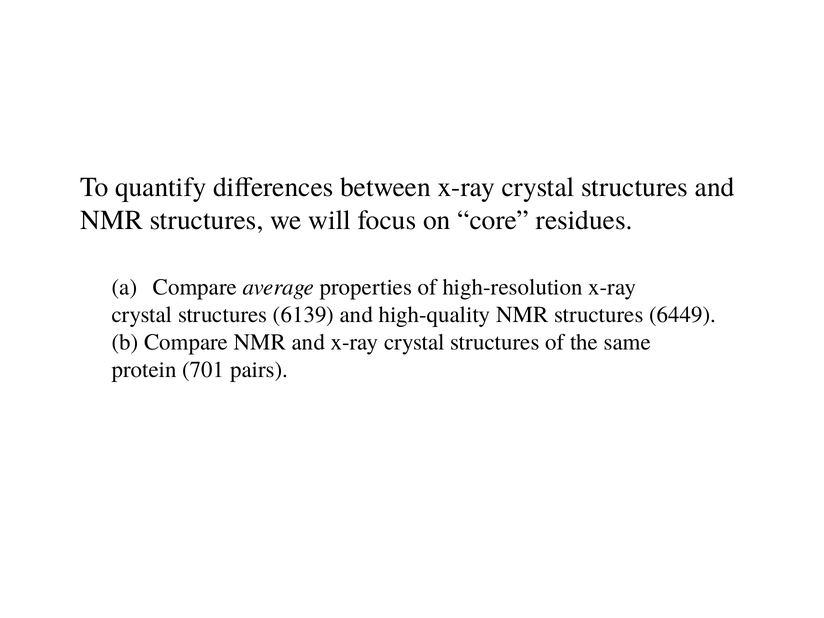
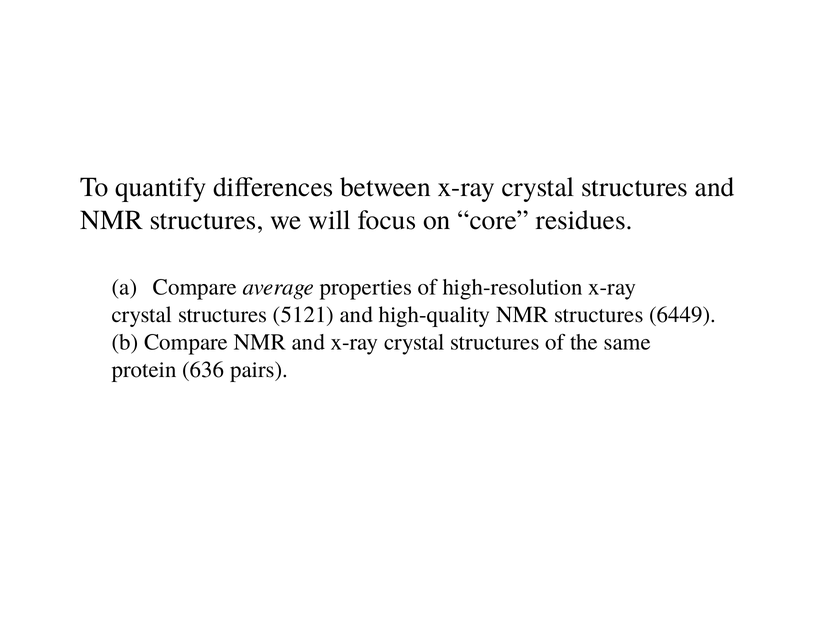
6139: 6139 -> 5121 (304, 315)
701: 701 -> 636 (203, 370)
